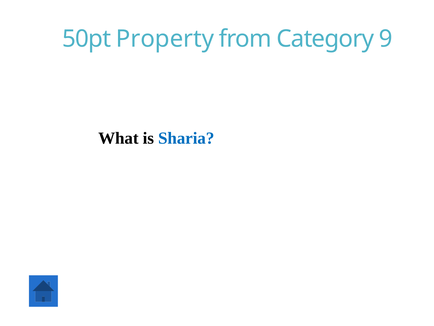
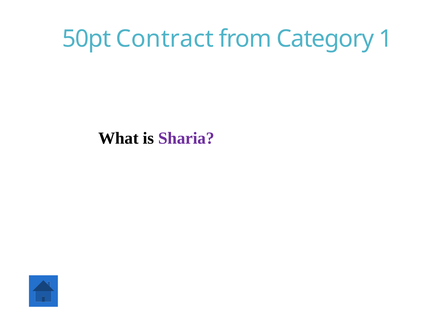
Property: Property -> Contract (165, 39)
9: 9 -> 1 (386, 39)
Sharia colour: blue -> purple (186, 138)
